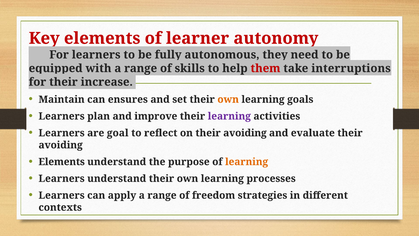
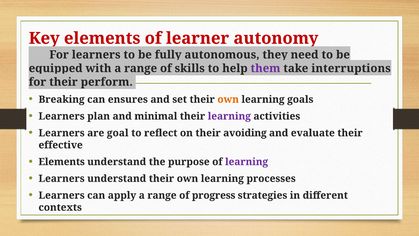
them colour: red -> purple (265, 68)
increase: increase -> perform (107, 82)
Maintain: Maintain -> Breaking (62, 99)
improve: improve -> minimal (156, 116)
avoiding: avoiding -> effective (61, 145)
learning colour: orange -> purple (247, 162)
freedom: freedom -> progress (214, 195)
